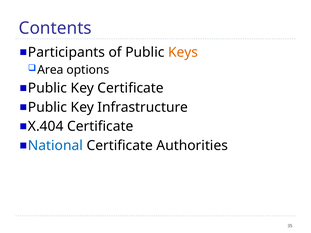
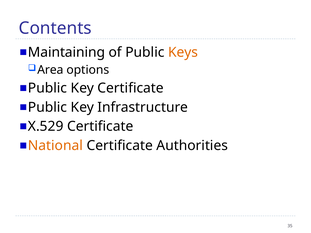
Participants: Participants -> Maintaining (67, 52)
X.404: X.404 -> X.529 (46, 127)
National colour: blue -> orange (55, 146)
